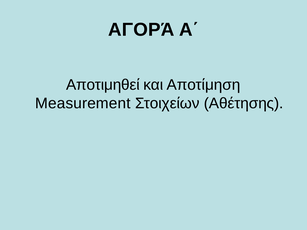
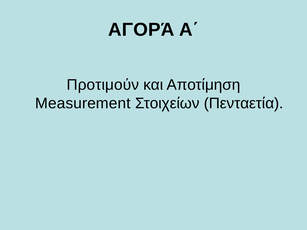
Αποτιμηθεί: Αποτιμηθεί -> Προτιμούν (103, 85)
Αθέτησης: Αθέτησης -> Πενταετία (244, 103)
